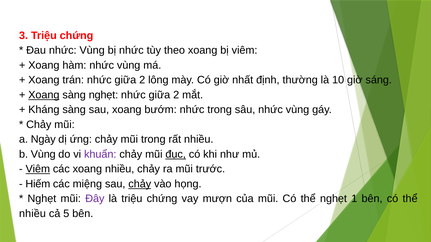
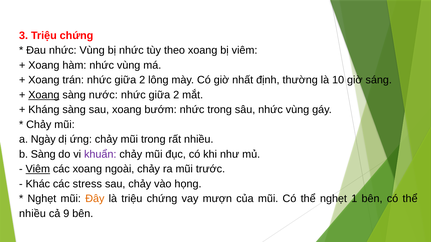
sàng nghẹt: nghẹt -> nước (103, 95)
b Vùng: Vùng -> Sàng (43, 155)
đục underline: present -> none (176, 155)
xoang nhiều: nhiều -> ngoài (120, 169)
Hiếm: Hiếm -> Khác (38, 184)
miệng: miệng -> stress (87, 184)
chảy underline: present -> none (140, 184)
Đây colour: purple -> orange (95, 199)
5: 5 -> 9 (66, 214)
